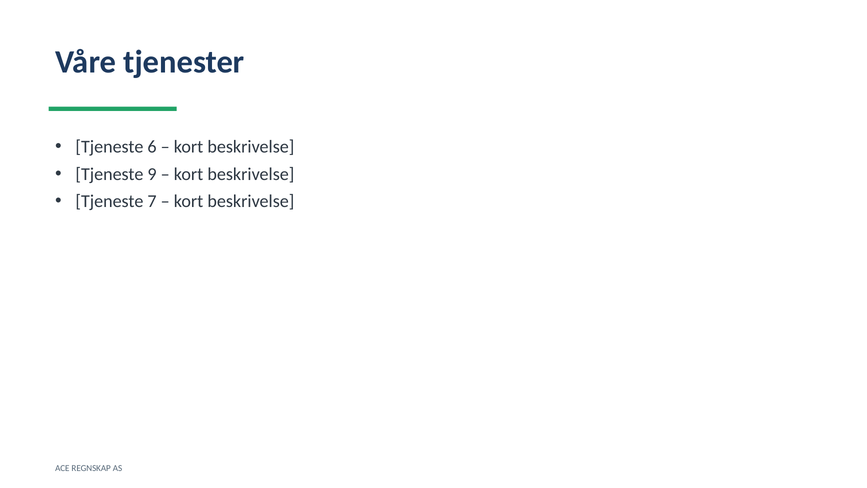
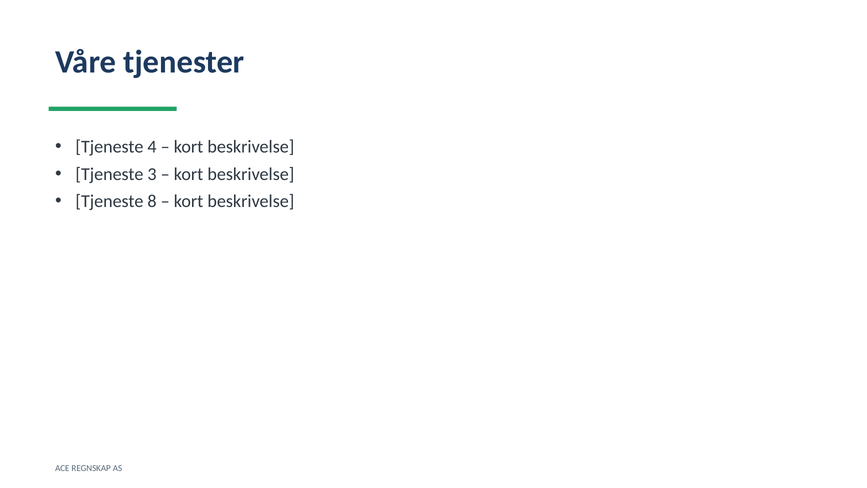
6: 6 -> 4 (152, 147)
9: 9 -> 3 (152, 174)
7: 7 -> 8 (152, 201)
